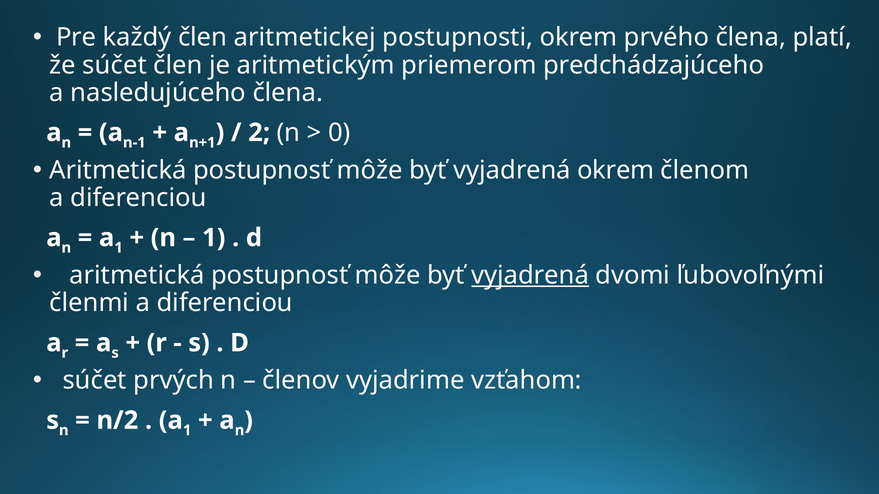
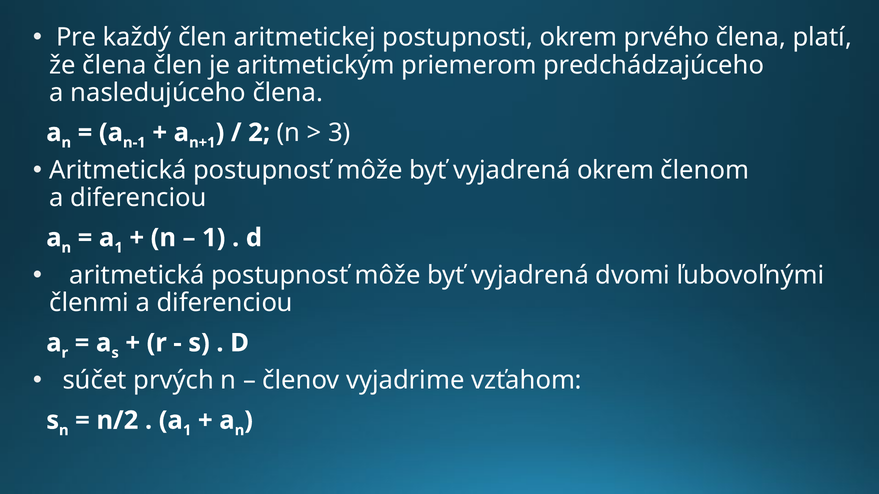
že súčet: súčet -> člena (115, 65)
0: 0 -> 3 (339, 133)
vyjadrená underline: present -> none (530, 276)
